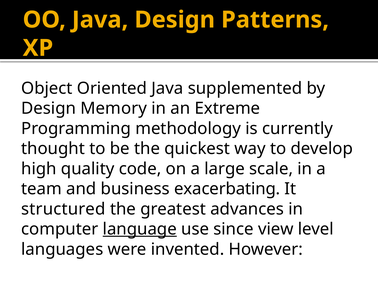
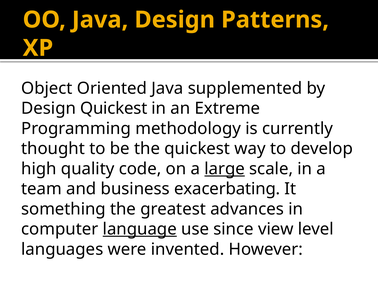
Design Memory: Memory -> Quickest (114, 109)
large underline: none -> present (225, 169)
structured: structured -> something (63, 209)
